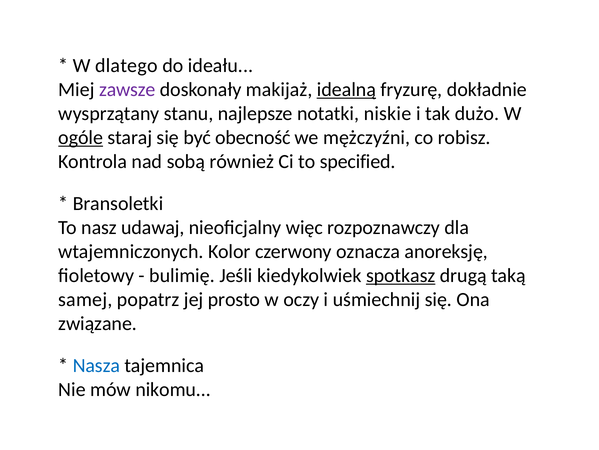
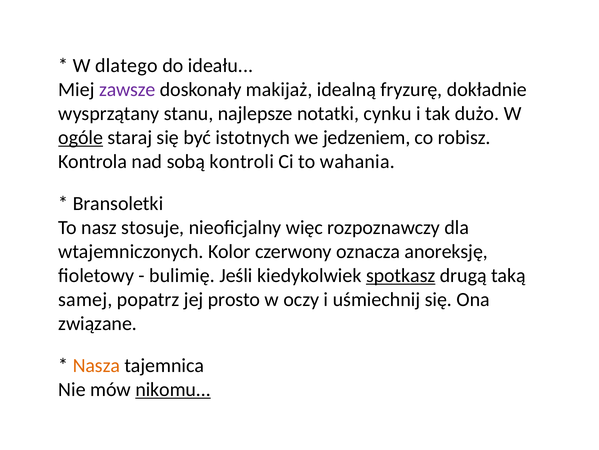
idealną underline: present -> none (346, 89)
niskie: niskie -> cynku (388, 113)
obecność: obecność -> istotnych (253, 137)
mężczyźni: mężczyźni -> jedzeniem (367, 137)
również: również -> kontroli (242, 161)
specified: specified -> wahania (357, 161)
udawaj: udawaj -> stosuje (153, 227)
Nasza colour: blue -> orange (96, 365)
nikomu underline: none -> present (173, 389)
